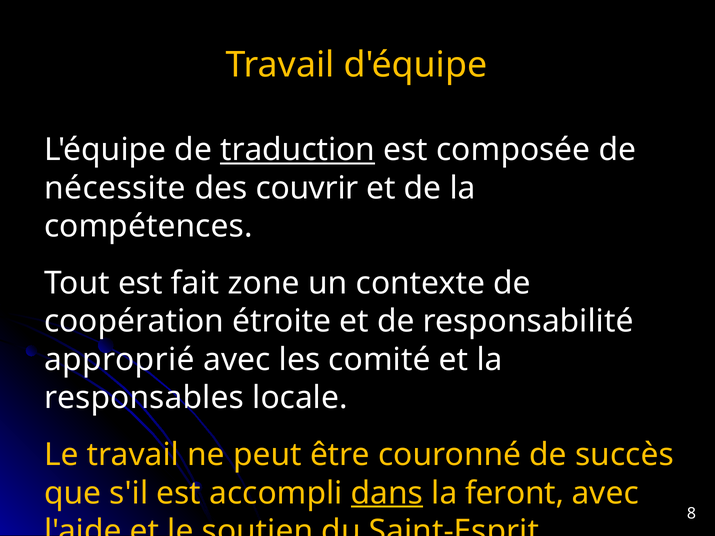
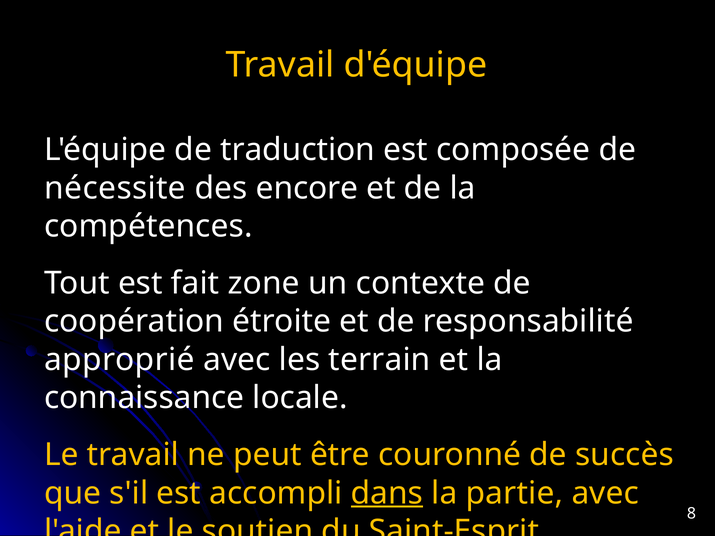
traduction underline: present -> none (298, 150)
couvrir: couvrir -> encore (307, 188)
comité: comité -> terrain (379, 360)
responsables: responsables -> connaissance (144, 398)
feront: feront -> partie (514, 493)
